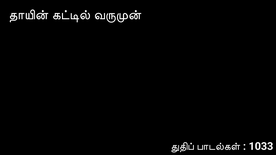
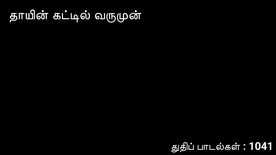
1033: 1033 -> 1041 (261, 147)
